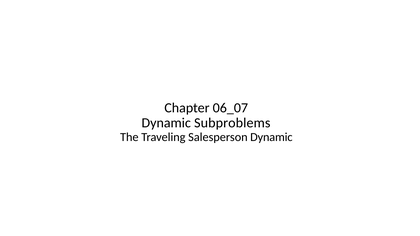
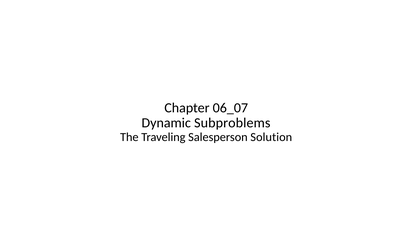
Salesperson Dynamic: Dynamic -> Solution (271, 137)
